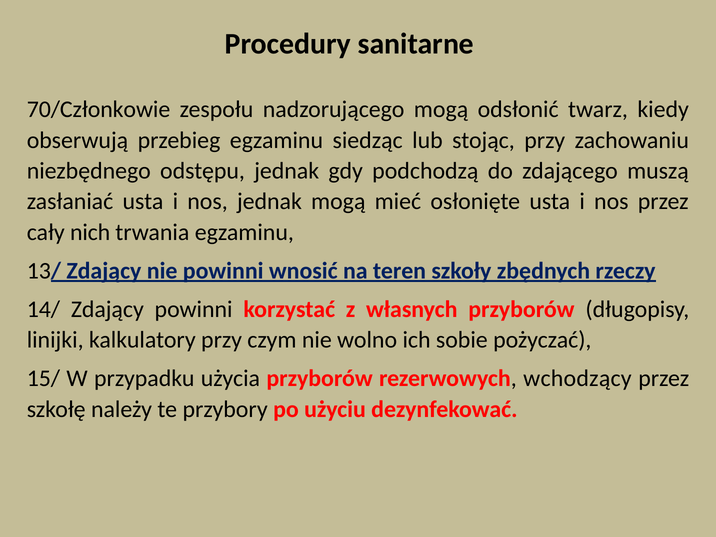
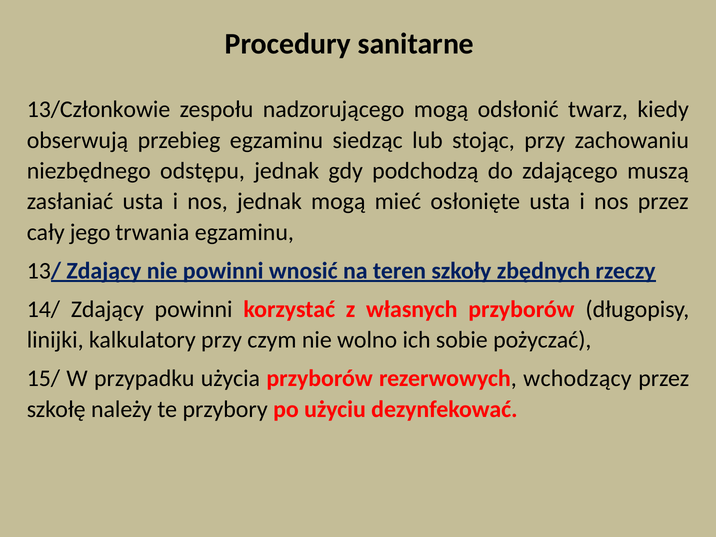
70/Członkowie: 70/Członkowie -> 13/Członkowie (98, 110)
nich: nich -> jego (90, 232)
